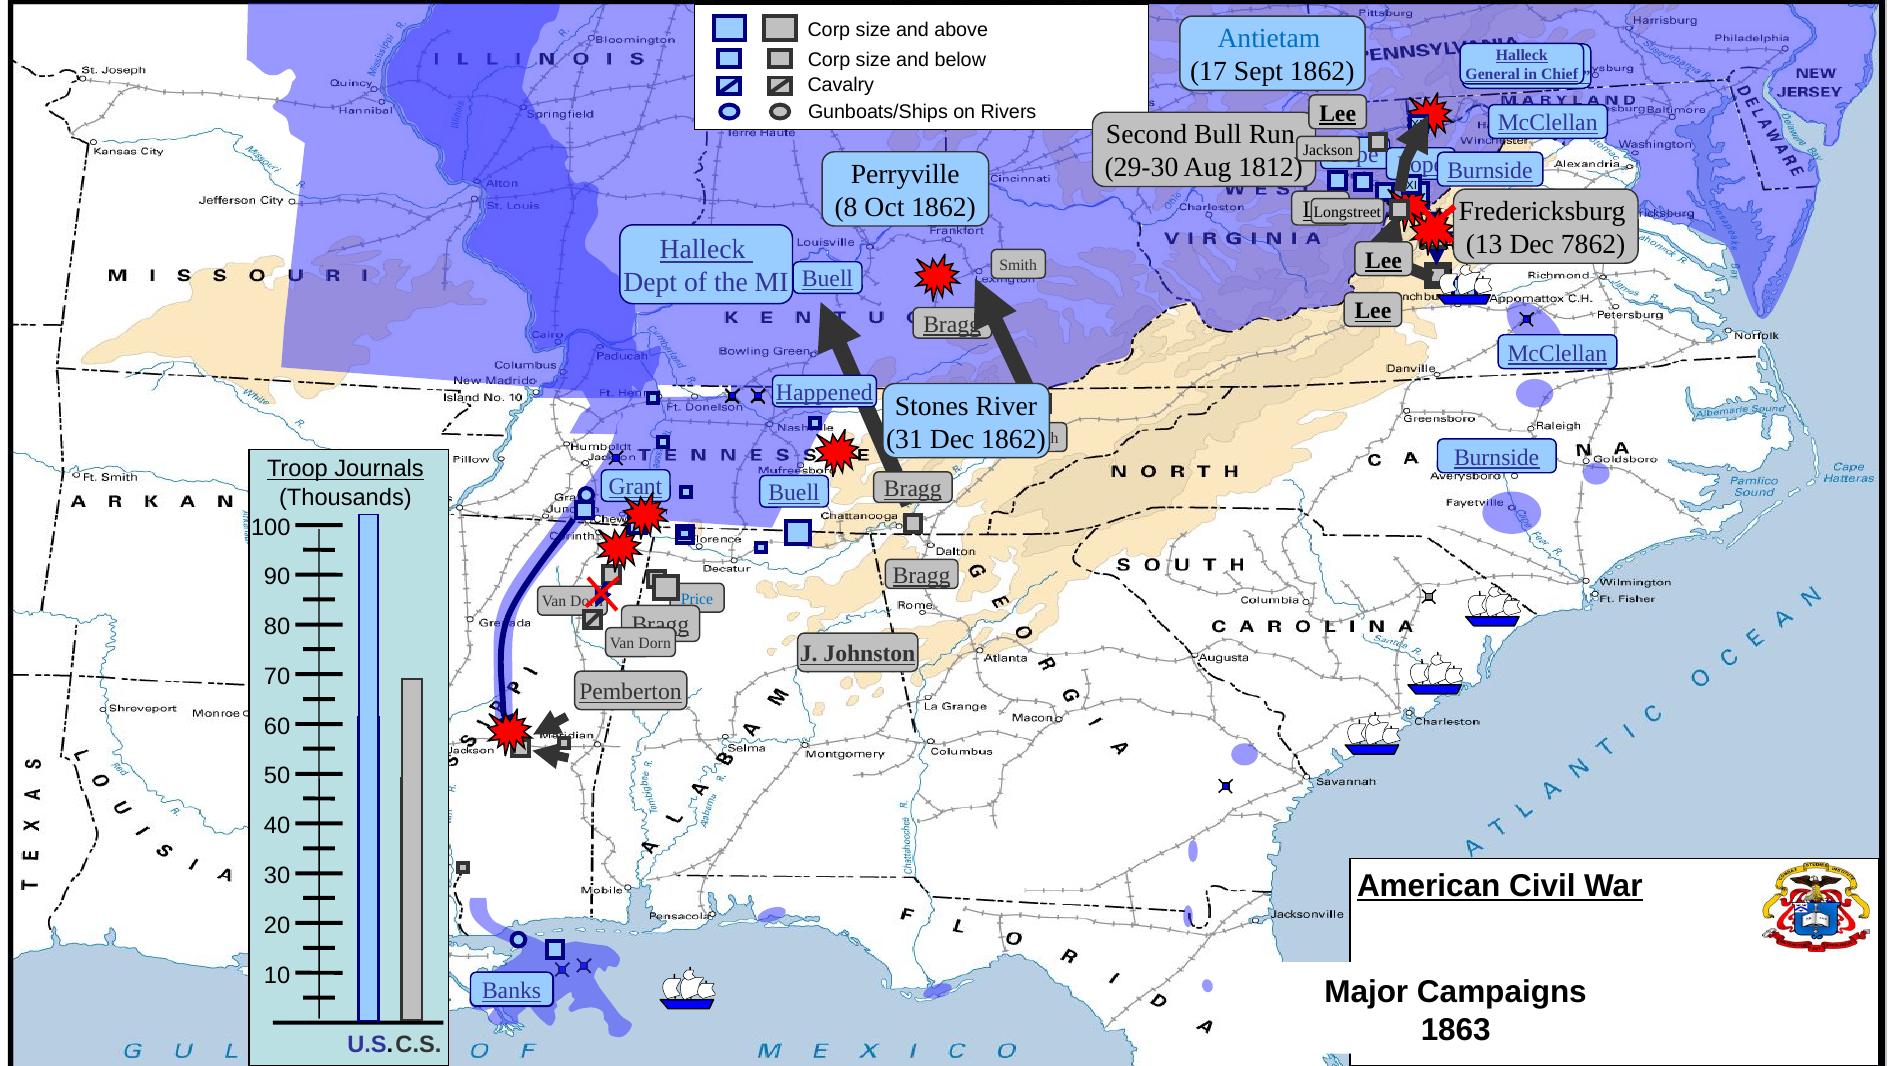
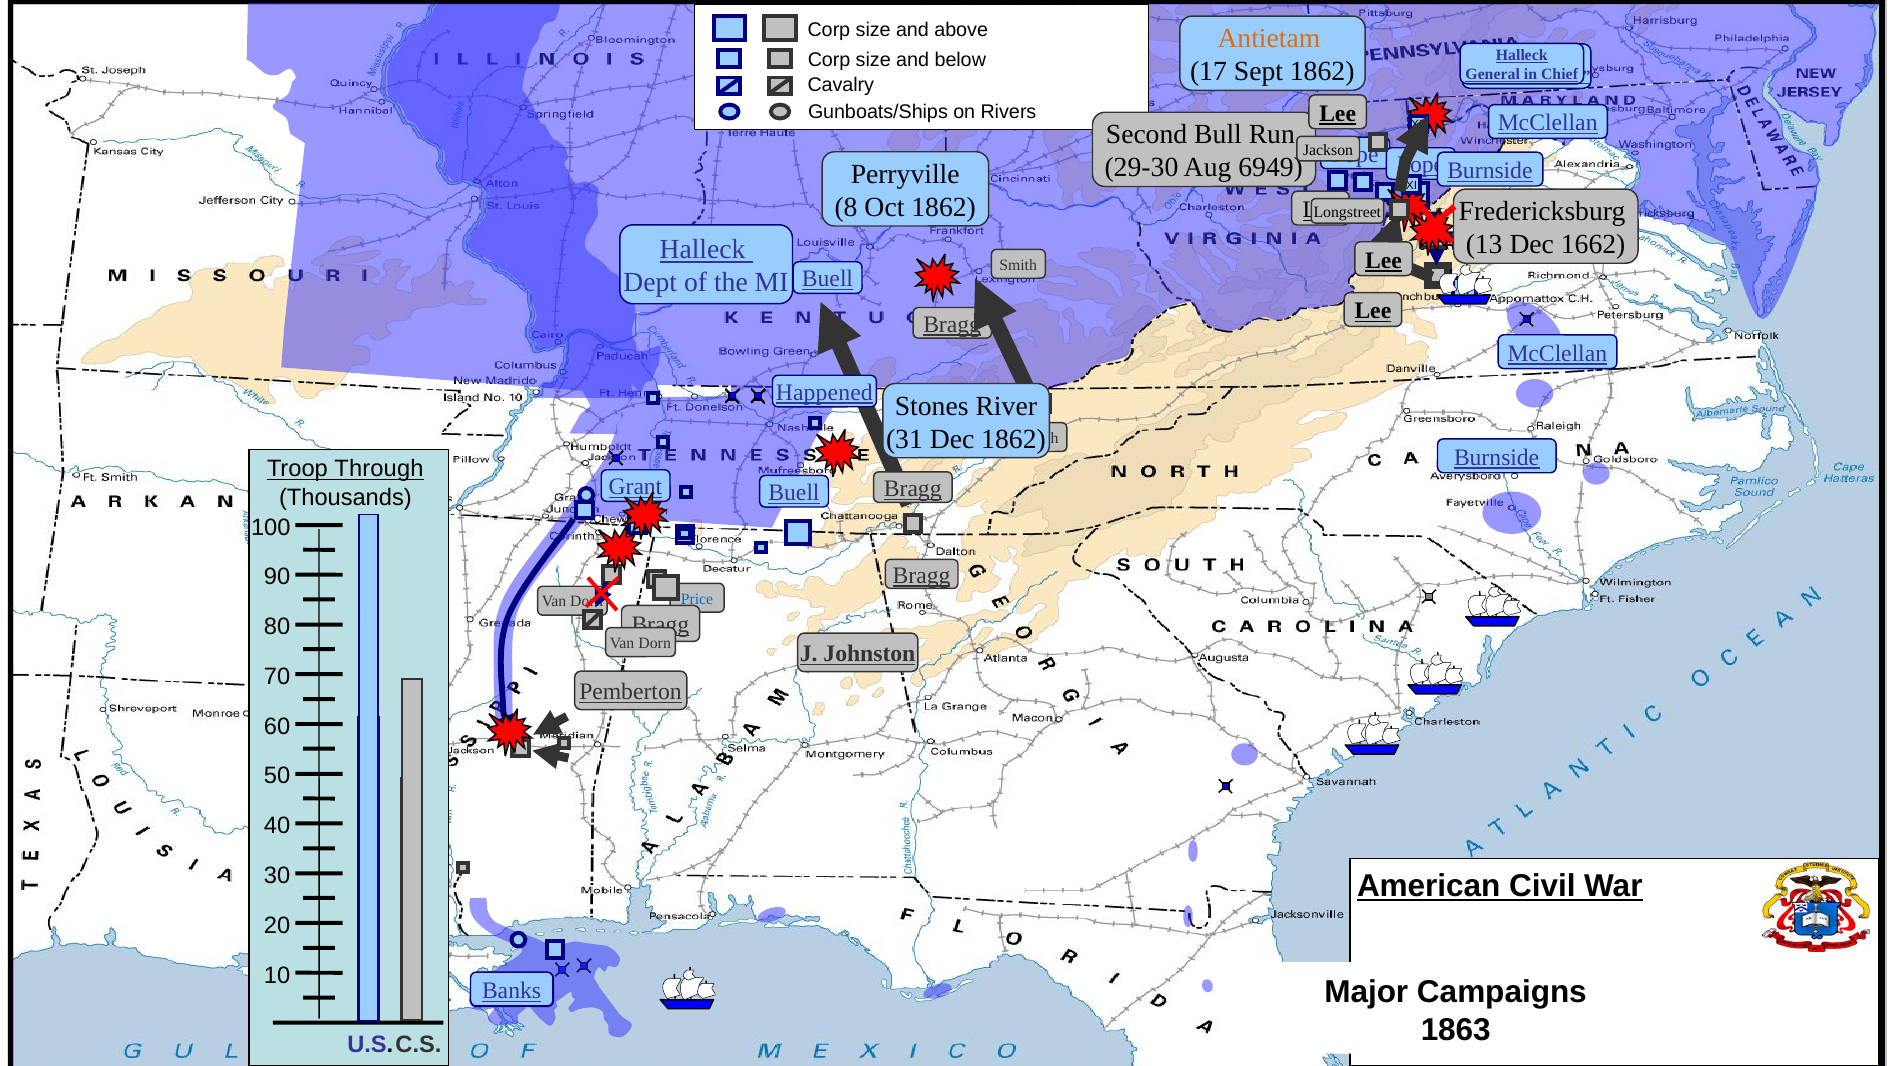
Antietam colour: blue -> orange (1269, 38)
1812: 1812 -> 6949 (1271, 168)
7862: 7862 -> 1662 (1593, 245)
Journals: Journals -> Through (379, 469)
